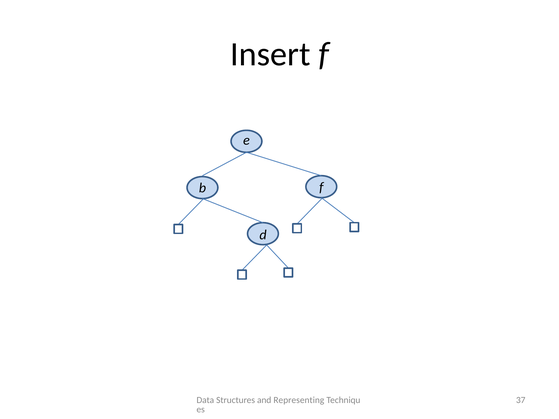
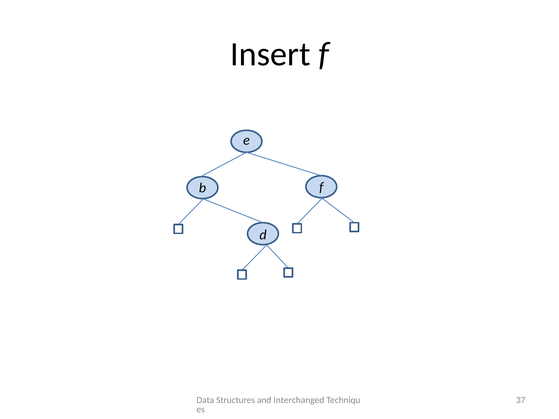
Representing: Representing -> Interchanged (299, 400)
